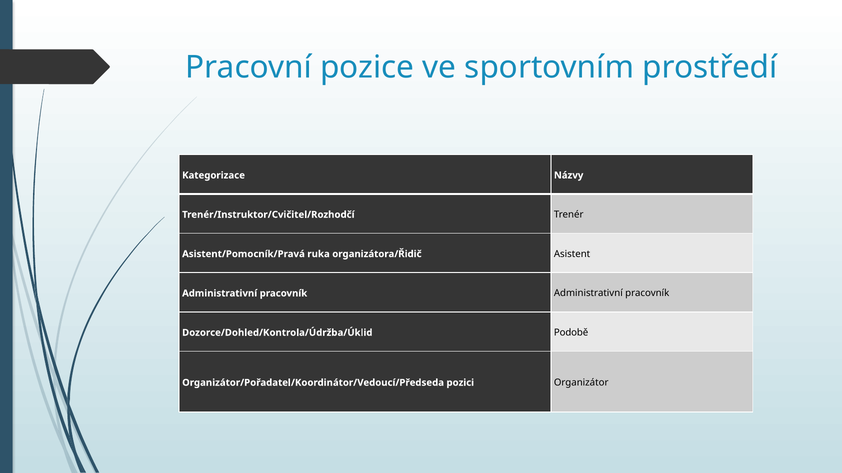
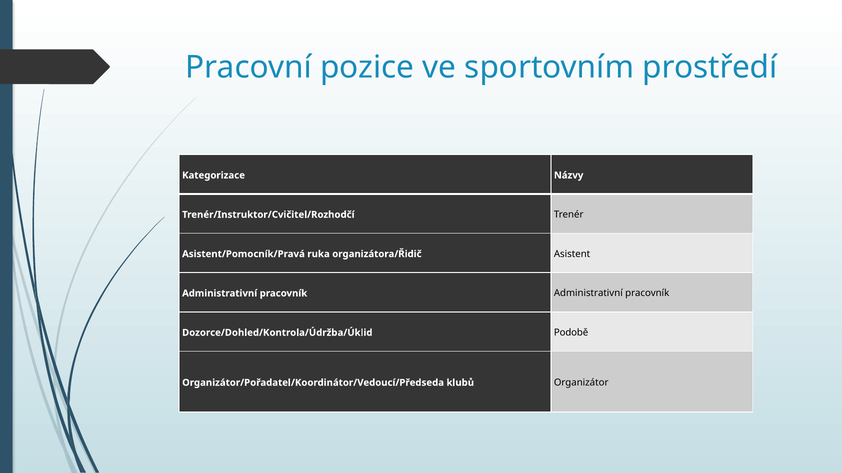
pozici: pozici -> klubů (460, 383)
